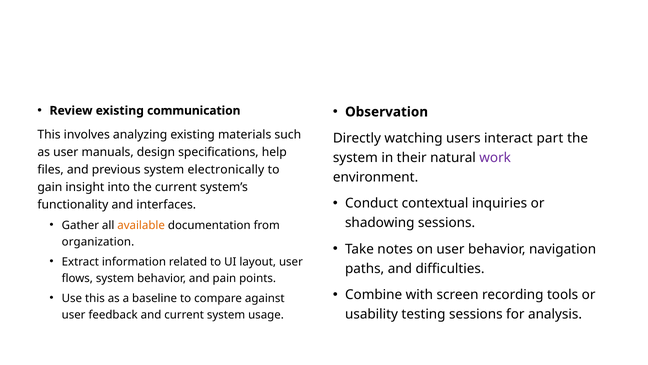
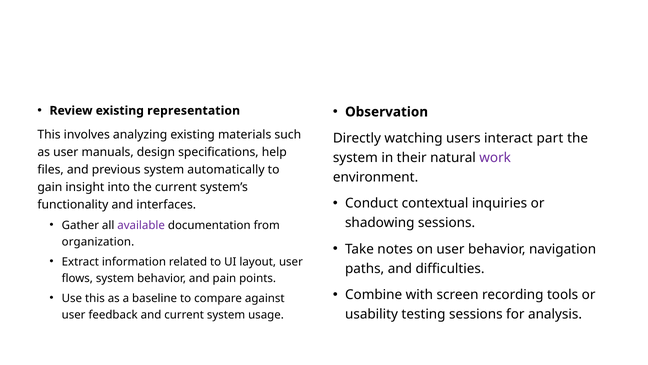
communication: communication -> representation (194, 111)
electronically: electronically -> automatically (226, 170)
available colour: orange -> purple (141, 225)
